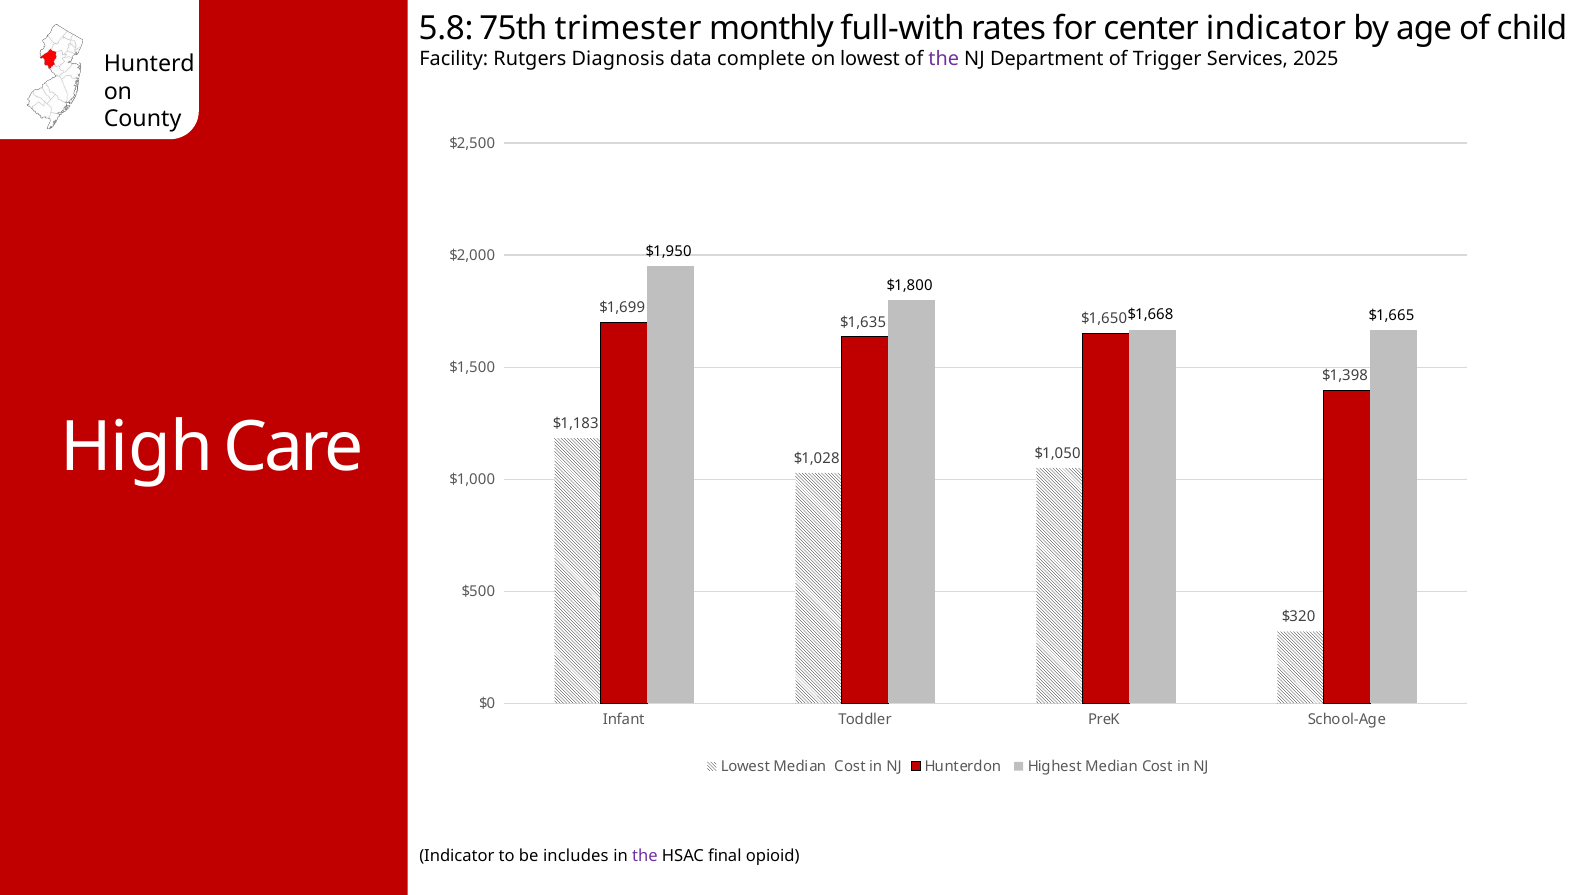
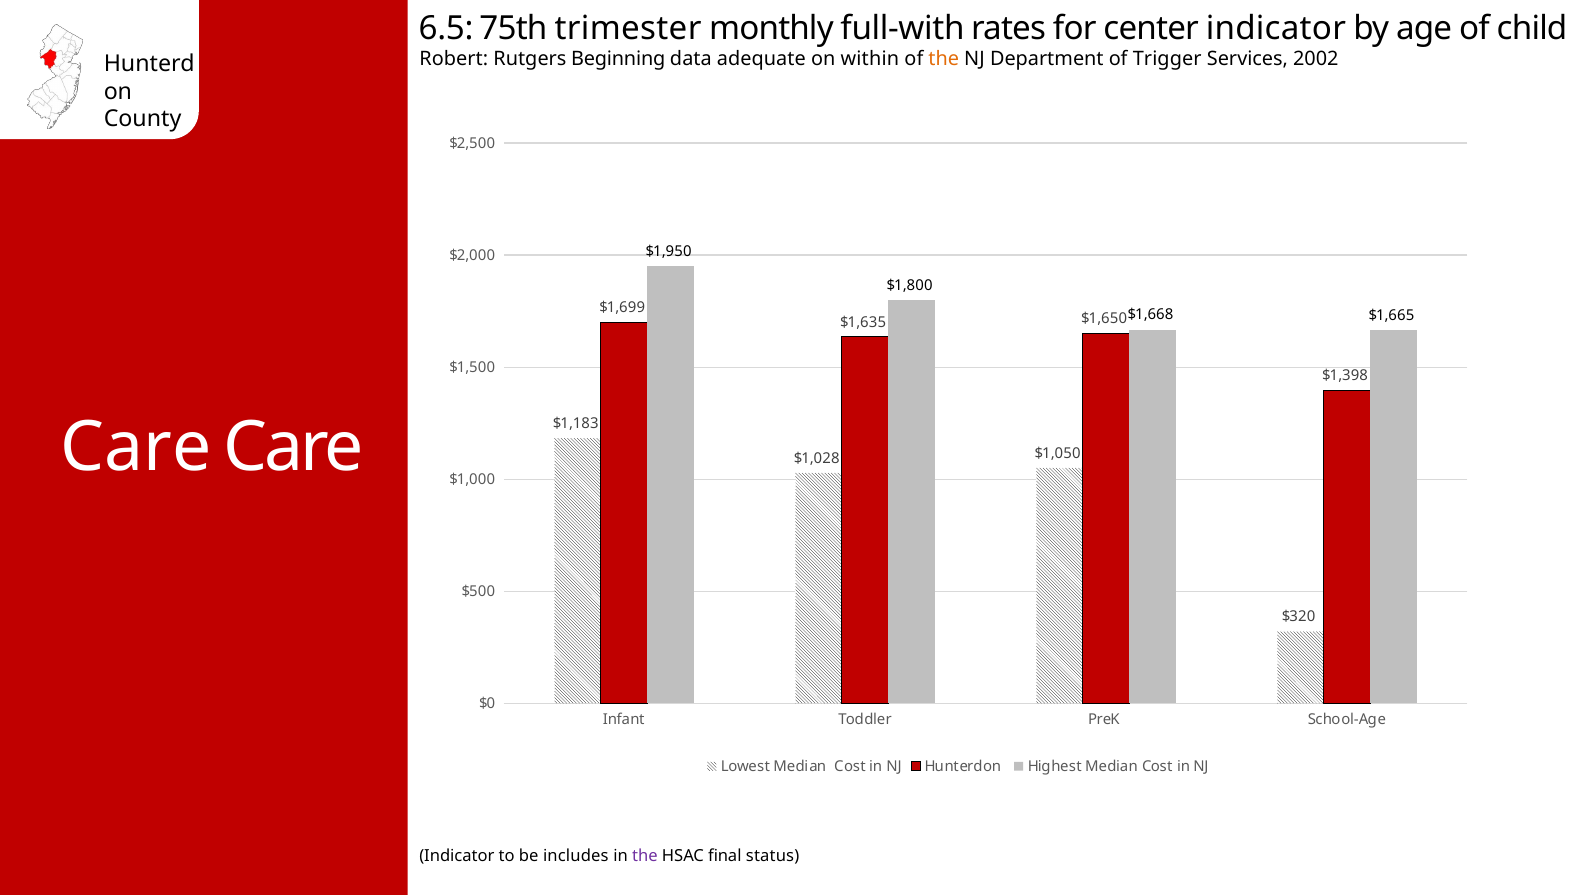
5.8: 5.8 -> 6.5 (446, 28)
Facility: Facility -> Robert (454, 59)
Diagnosis: Diagnosis -> Beginning (618, 59)
complete: complete -> adequate (761, 59)
on lowest: lowest -> within (870, 59)
the colour: purple -> orange (944, 59)
2025: 2025 -> 2002 (1316, 59)
High: High -> Care (136, 447)
opioid: opioid -> status (773, 856)
